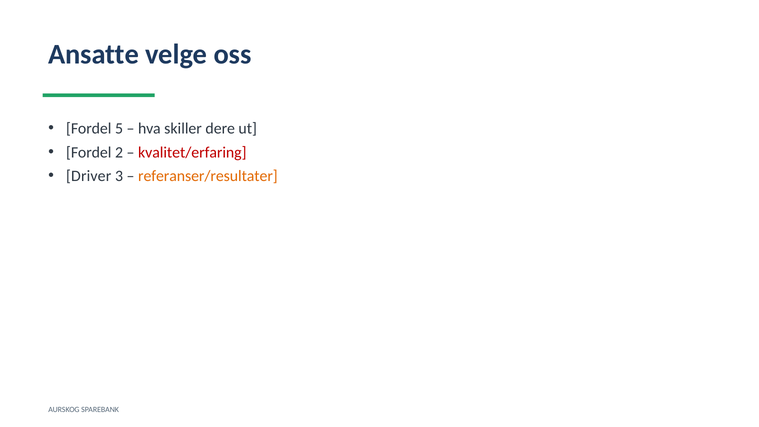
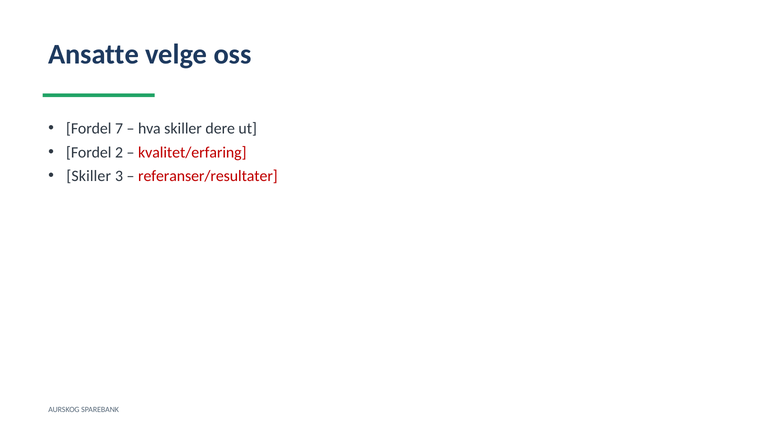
5: 5 -> 7 (119, 129)
Driver: Driver -> Skiller (89, 176)
referanser/resultater colour: orange -> red (208, 176)
